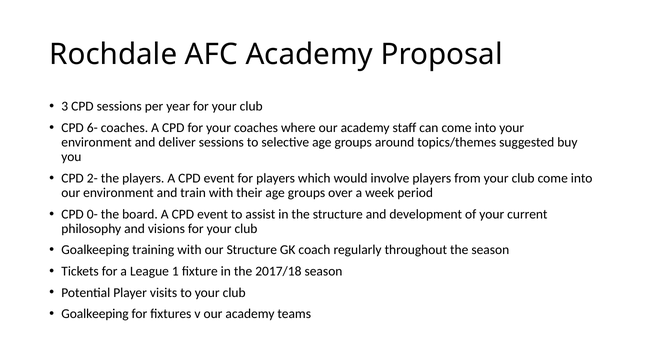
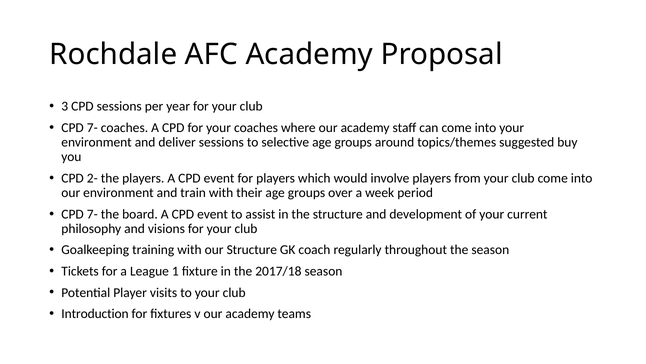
6-: 6- -> 7- (92, 128)
0-: 0- -> 7- (92, 214)
Goalkeeping: Goalkeeping -> Introduction (95, 313)
